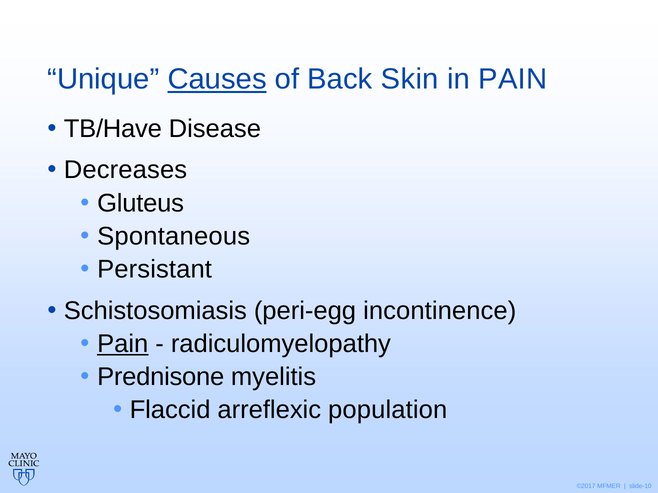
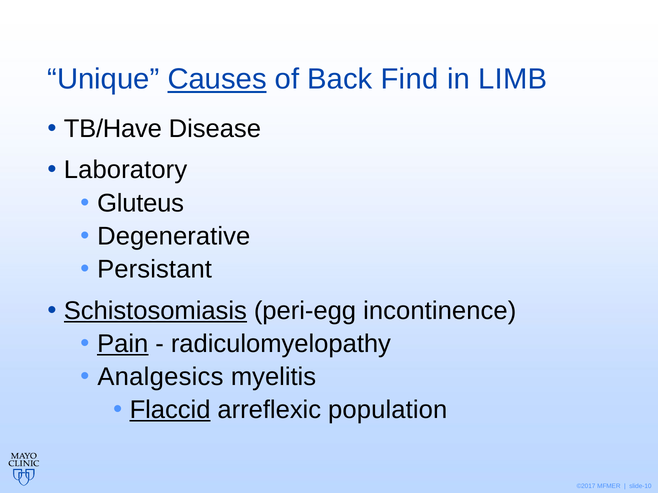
Skin: Skin -> Find (410, 79)
in PAIN: PAIN -> LIMB (513, 79)
Decreases: Decreases -> Laboratory (126, 170)
Spontaneous: Spontaneous -> Degenerative (174, 236)
Schistosomiasis underline: none -> present (155, 311)
Prednisone: Prednisone -> Analgesics (160, 377)
Flaccid underline: none -> present (170, 410)
